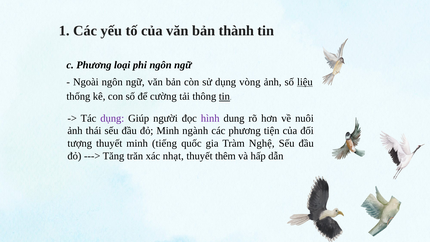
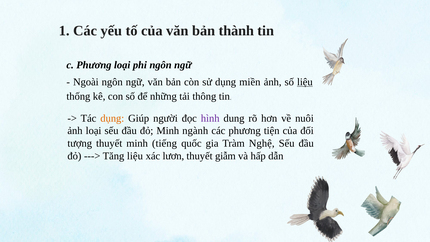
vòng: vòng -> miền (250, 82)
cường: cường -> những (163, 96)
tin underline: present -> none (224, 96)
dụng colour: purple -> orange (112, 118)
ảnh thái: thái -> loại (94, 131)
Tăng trăn: trăn -> liệu (135, 156)
nhạt: nhạt -> lươn (173, 156)
thêm: thêm -> giẫm (225, 156)
